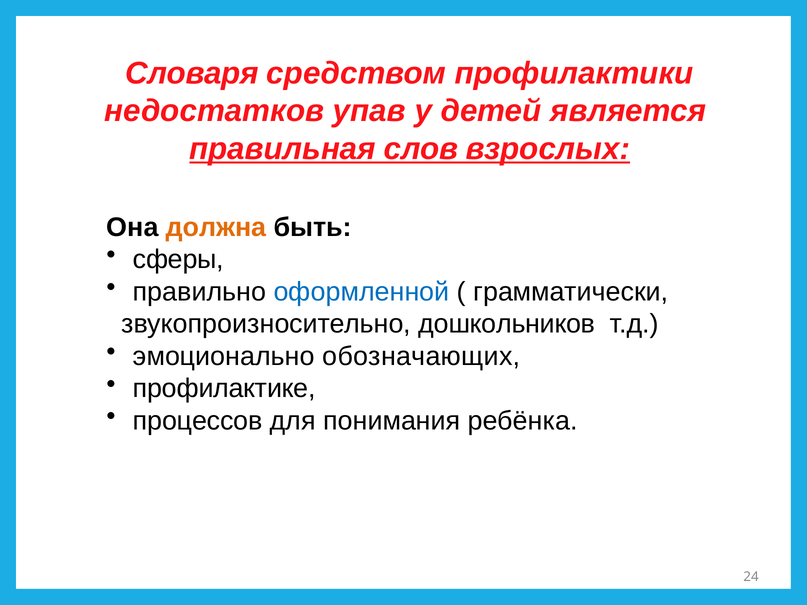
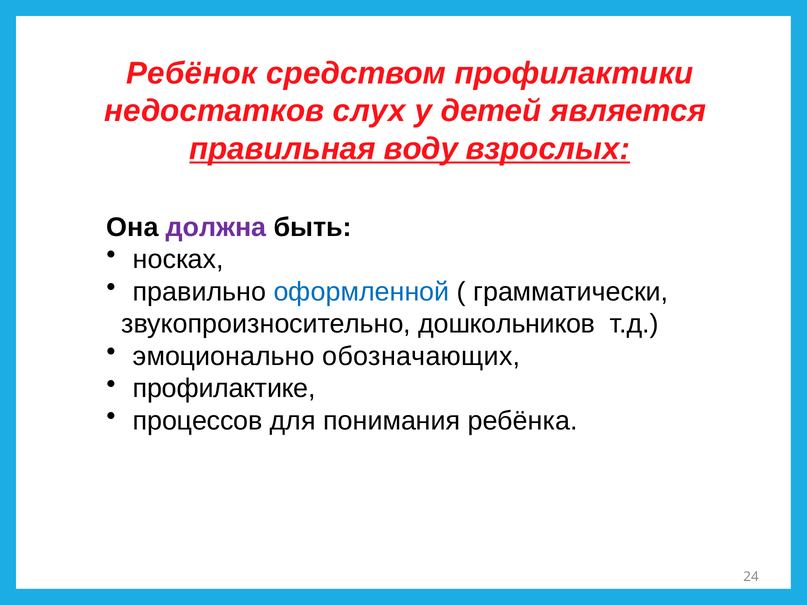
Словаря: Словаря -> Ребёнок (192, 73)
упав: упав -> слух (369, 111)
слов: слов -> воду (421, 149)
должна colour: orange -> purple (216, 227)
сферы: сферы -> носках (178, 260)
